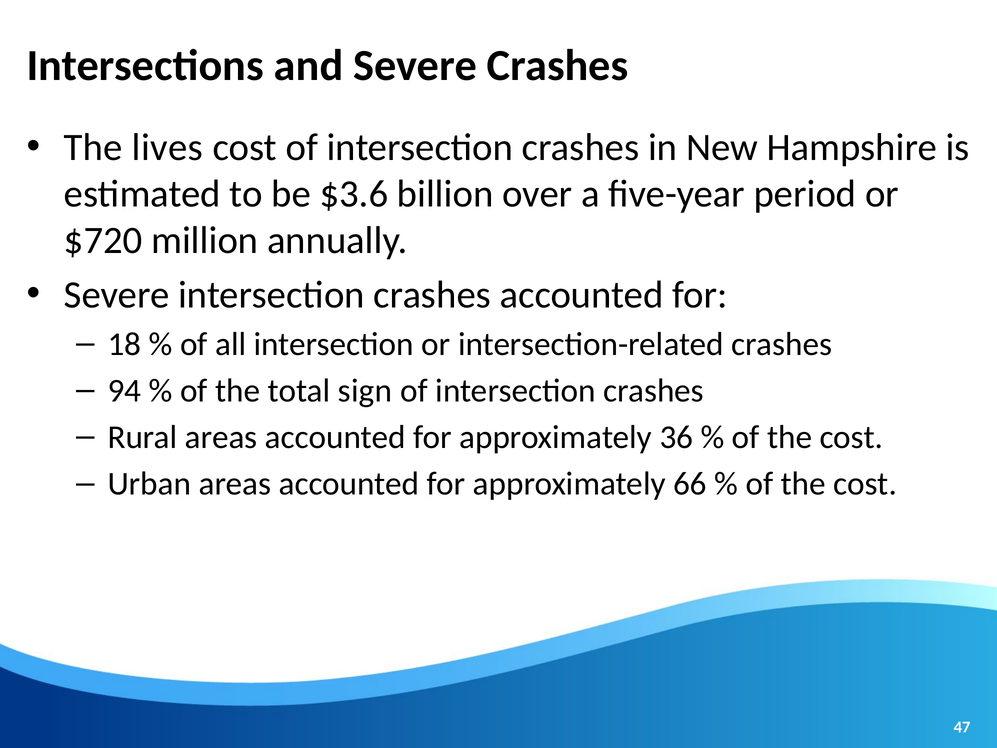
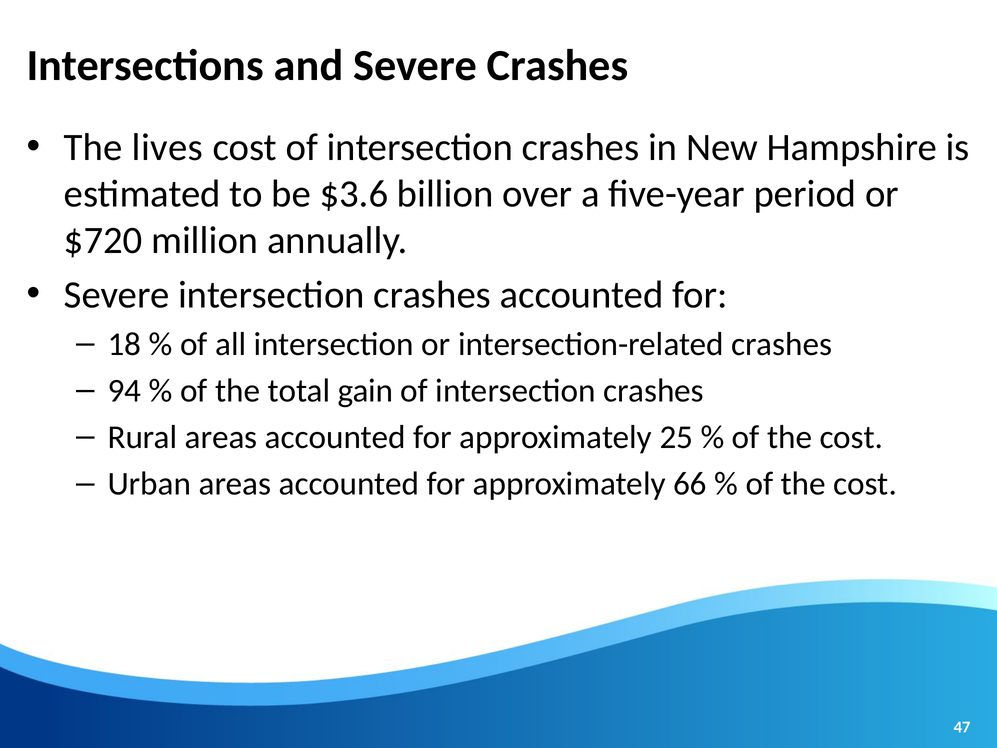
sign: sign -> gain (365, 391)
36: 36 -> 25 (676, 437)
